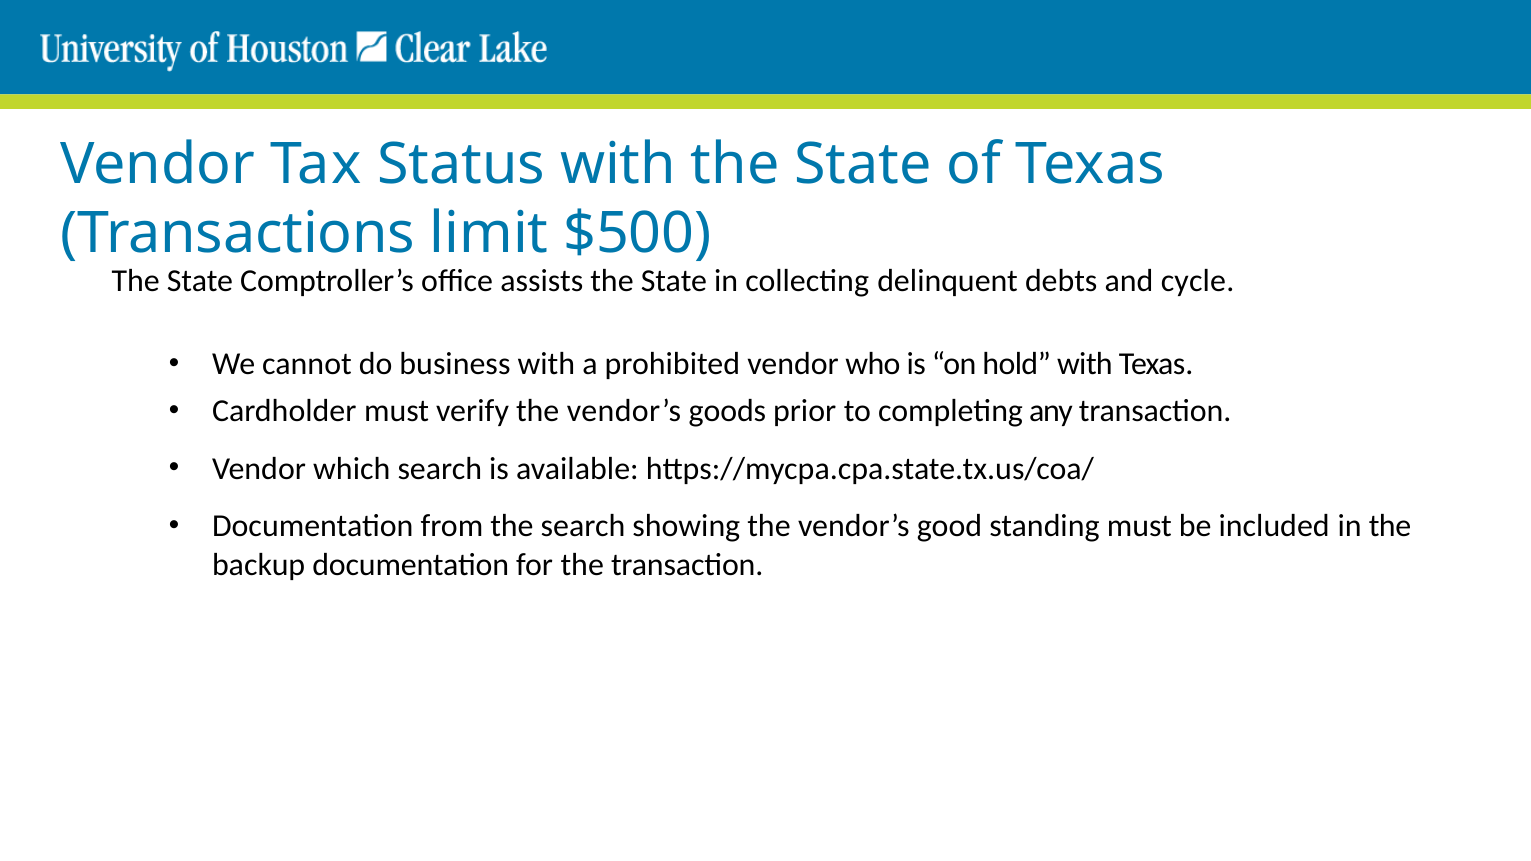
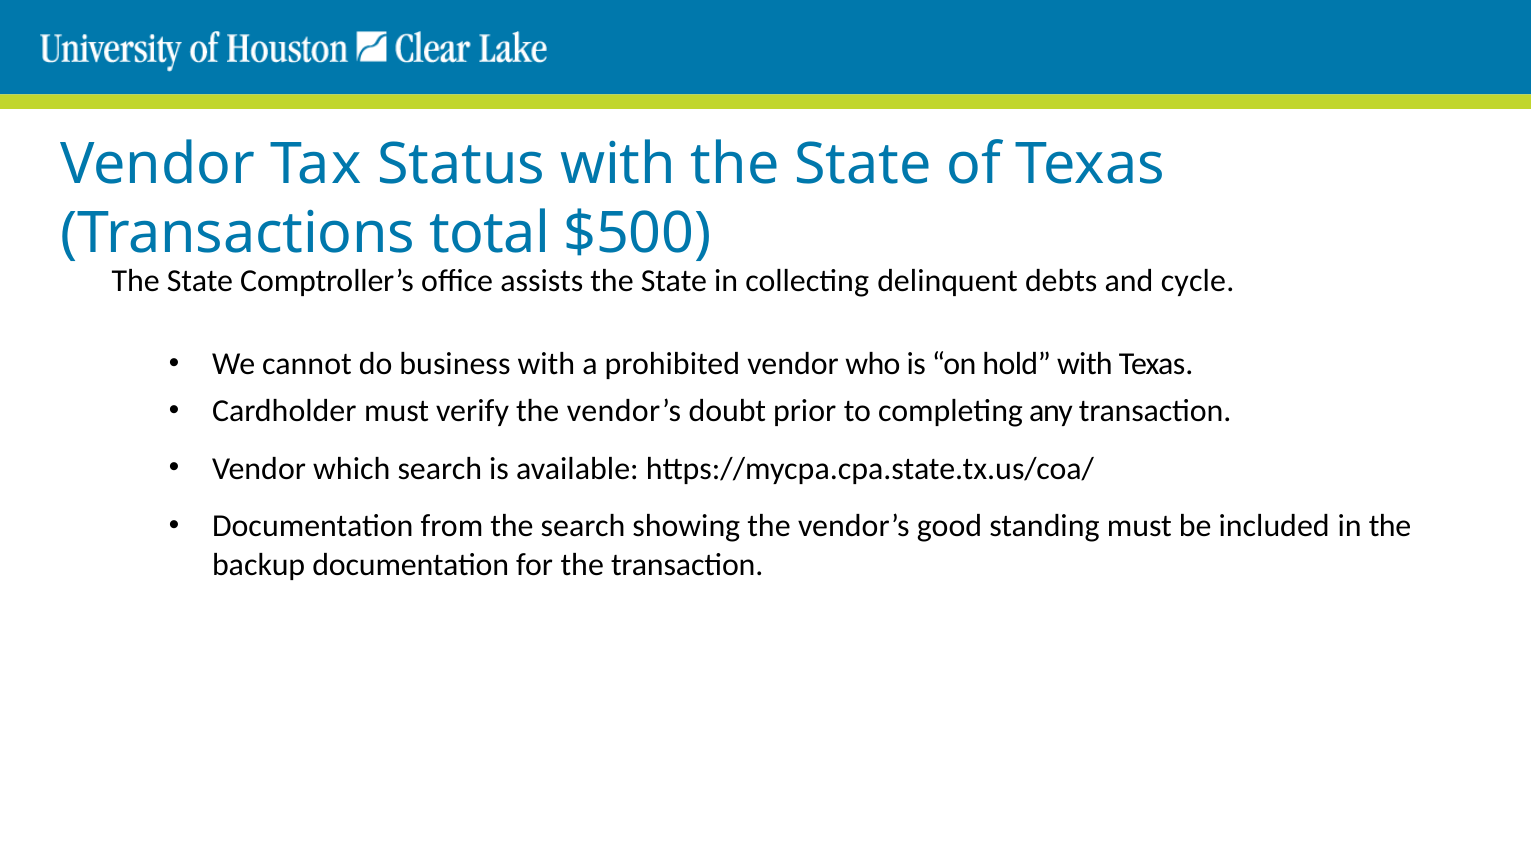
limit: limit -> total (490, 233)
goods: goods -> doubt (727, 411)
